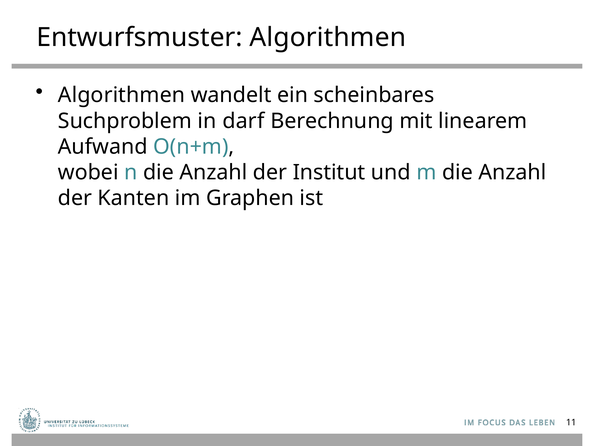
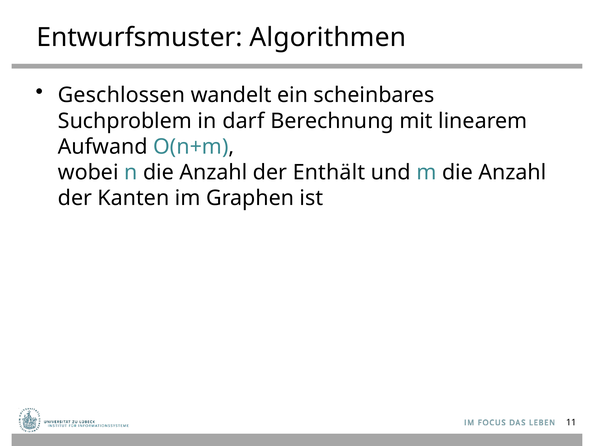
Algorithmen: Algorithmen -> Geschlossen (122, 95)
Institut: Institut -> Enthält (329, 172)
